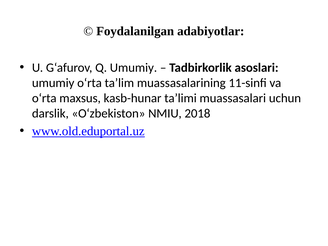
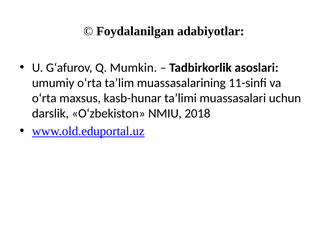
Q Umumiy: Umumiy -> Mumkin (133, 68)
